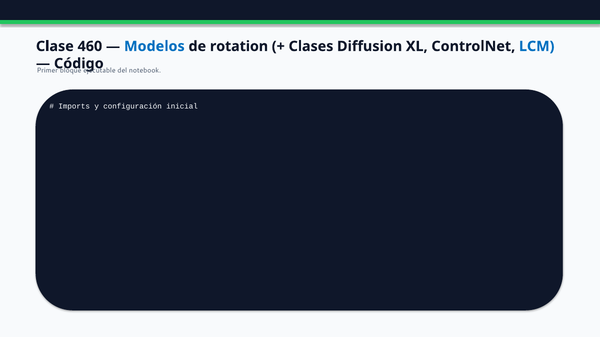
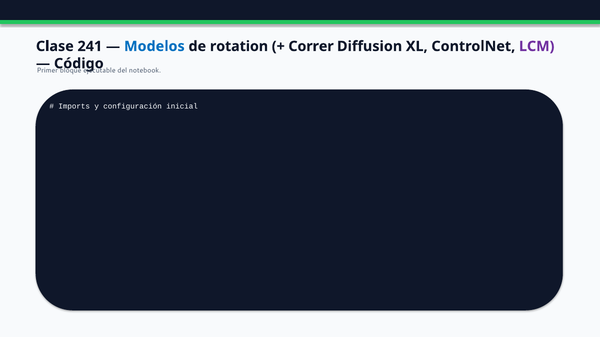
460: 460 -> 241 (90, 46)
Clases: Clases -> Correr (311, 46)
LCM colour: blue -> purple (537, 46)
